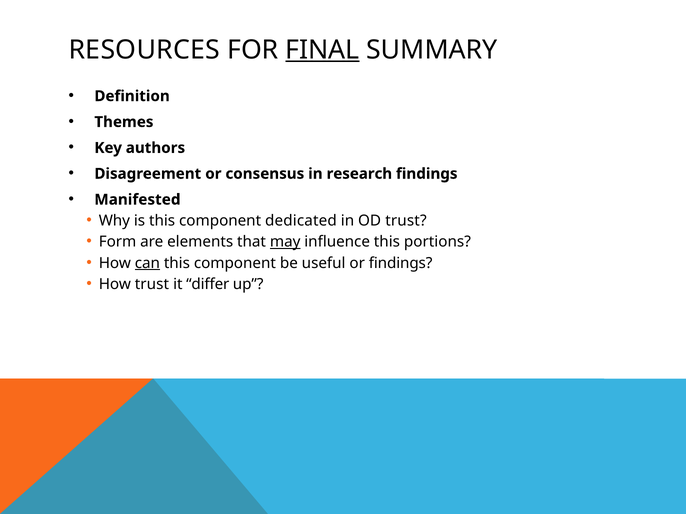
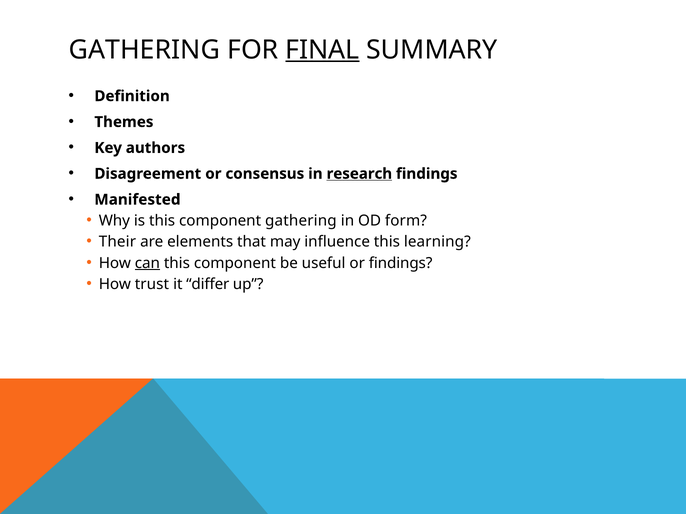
RESOURCES: RESOURCES -> GATHERING (144, 50)
research underline: none -> present (359, 174)
component dedicated: dedicated -> gathering (301, 221)
OD trust: trust -> form (406, 221)
Form: Form -> Their (117, 242)
may underline: present -> none (285, 242)
portions: portions -> learning (437, 242)
